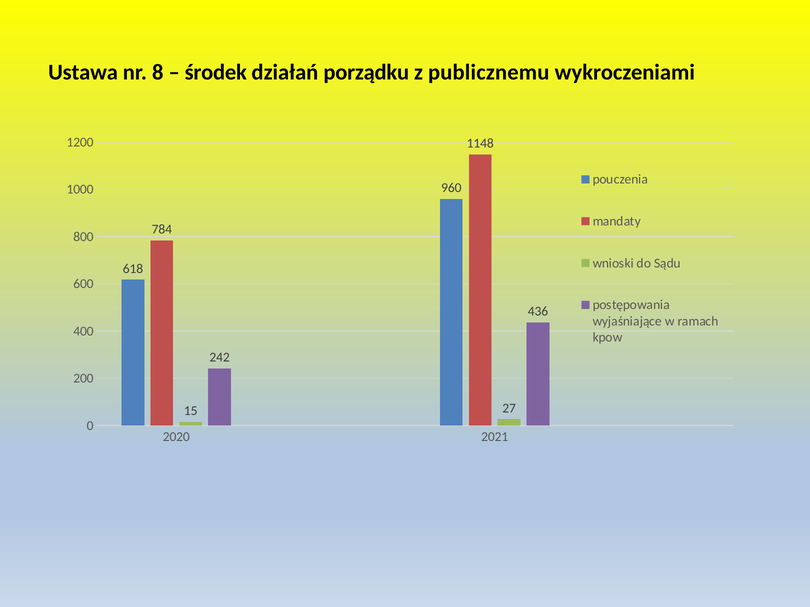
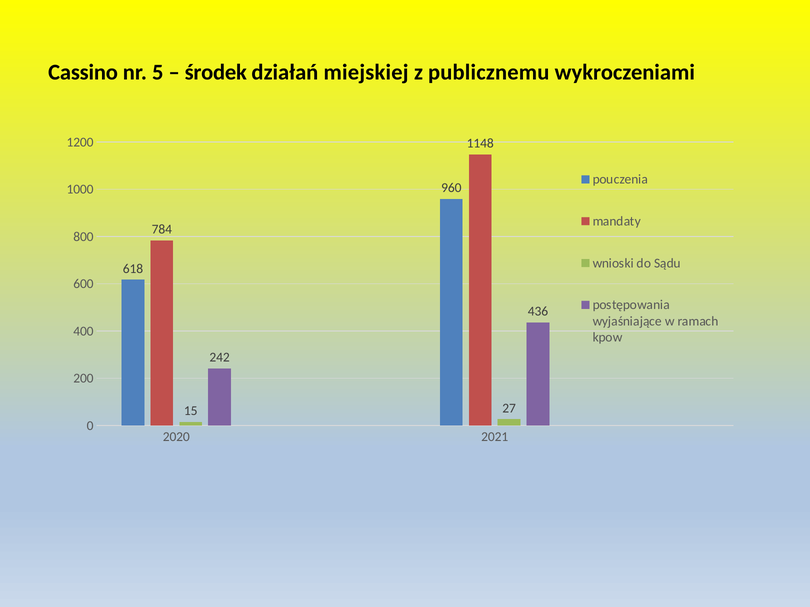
Ustawa: Ustawa -> Cassino (83, 72)
8: 8 -> 5 (158, 72)
porządku: porządku -> miejskiej (366, 72)
